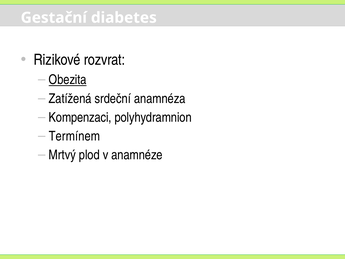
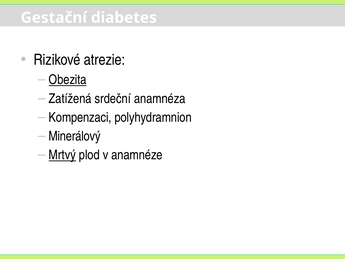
rozvrat: rozvrat -> atrezie (104, 60)
Termínem: Termínem -> Minerálový (75, 136)
Mrtvý underline: none -> present (62, 155)
